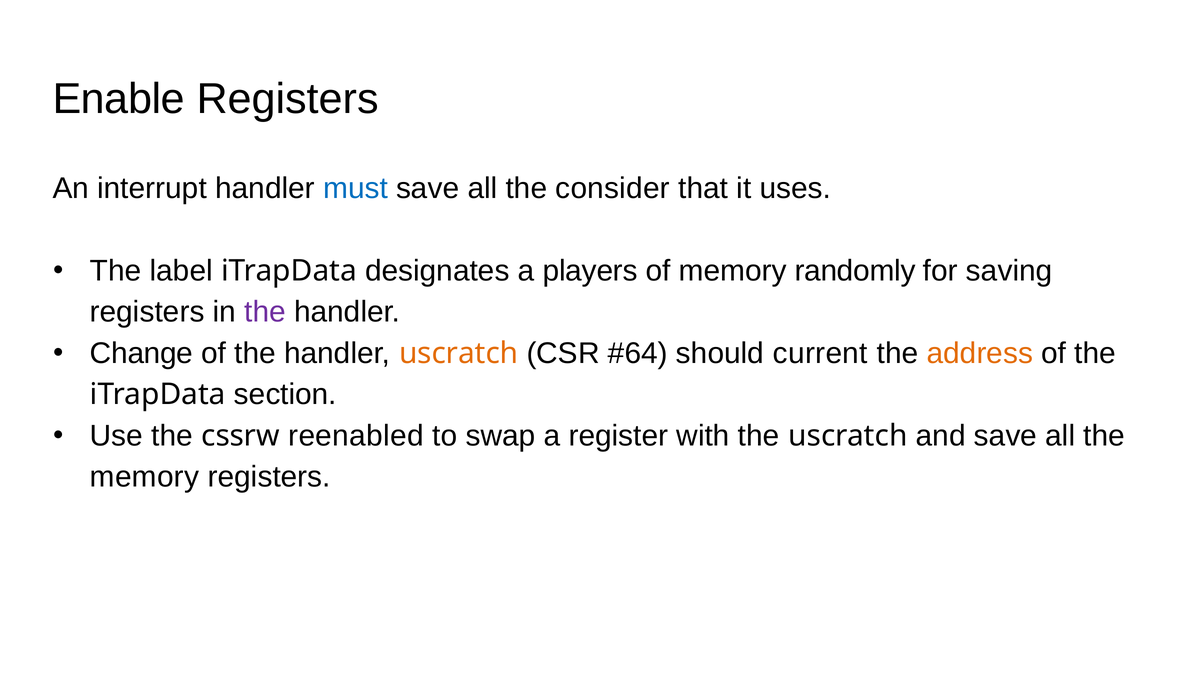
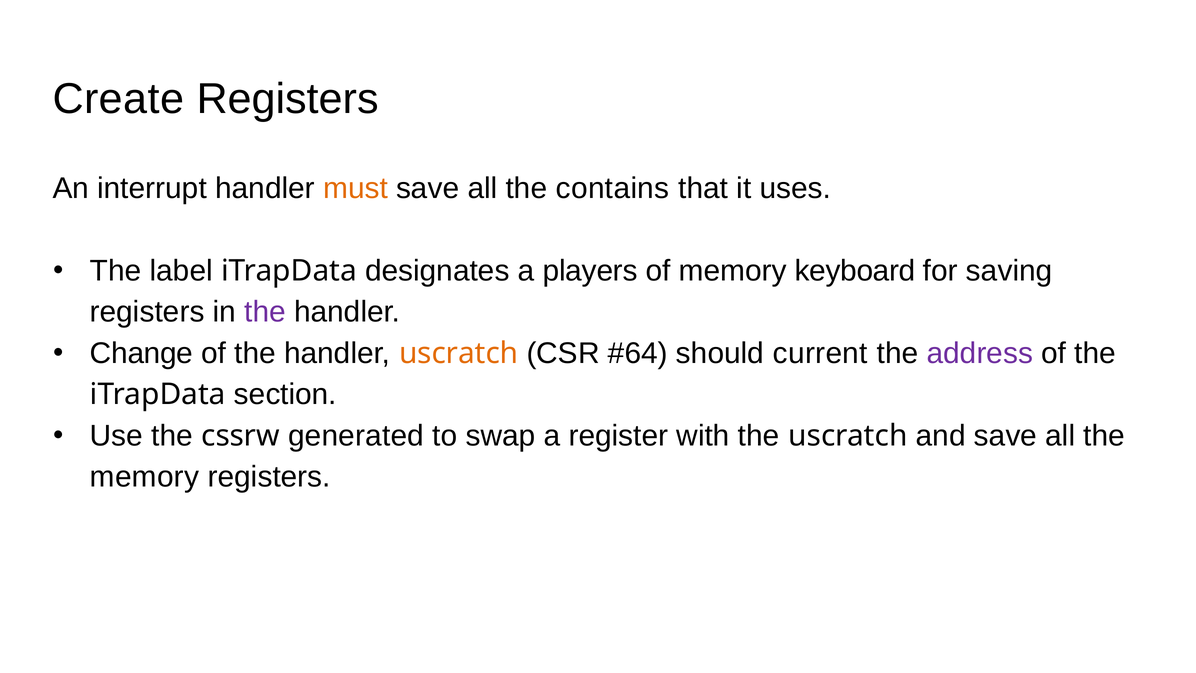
Enable: Enable -> Create (118, 99)
must colour: blue -> orange (355, 188)
consider: consider -> contains (613, 188)
randomly: randomly -> keyboard (855, 271)
address colour: orange -> purple (980, 353)
reenabled: reenabled -> generated (356, 436)
